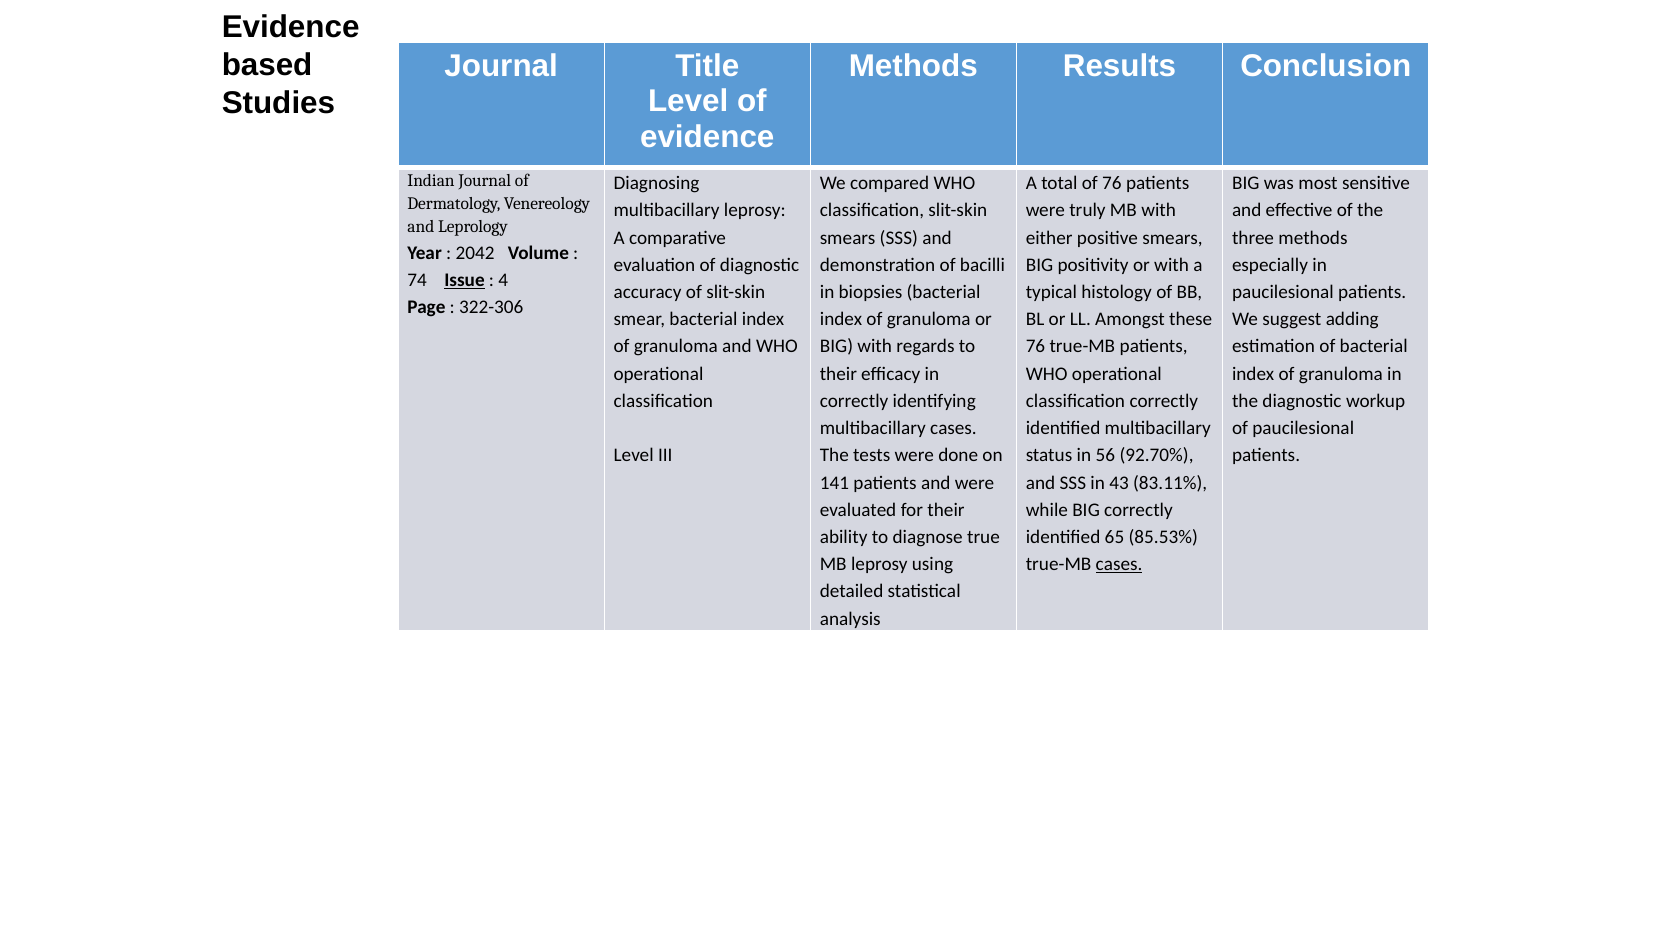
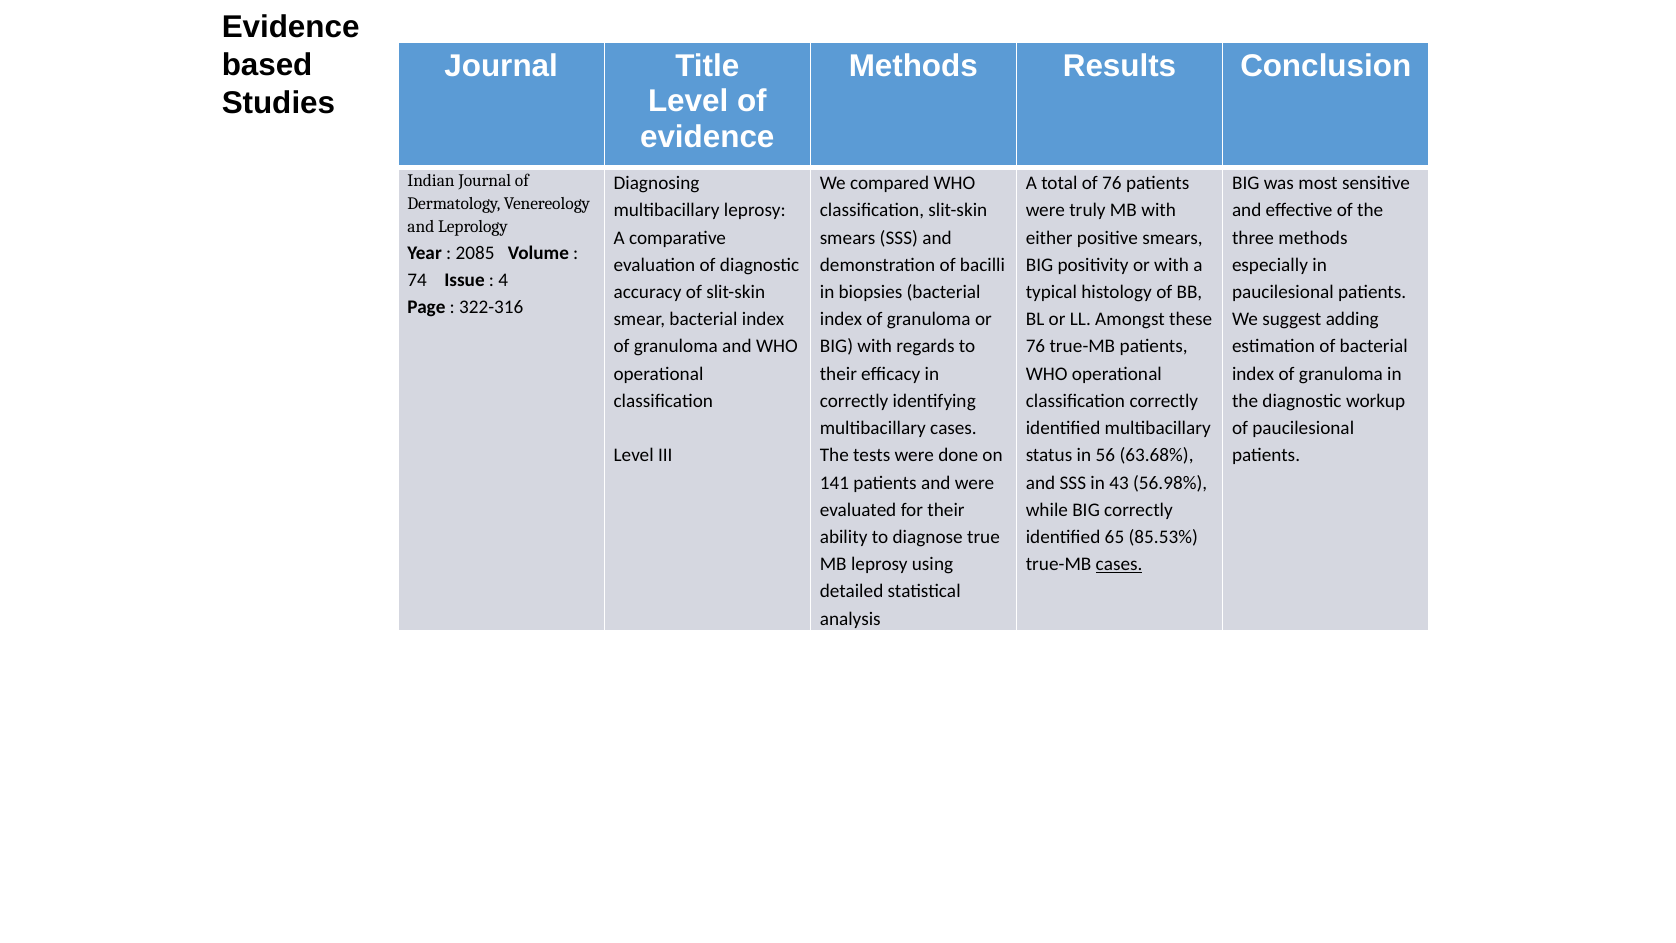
2042: 2042 -> 2085 (475, 253)
Issue underline: present -> none (464, 280)
322-306: 322-306 -> 322-316 (491, 307)
92.70%: 92.70% -> 63.68% (1157, 455)
83.11%: 83.11% -> 56.98% (1170, 483)
